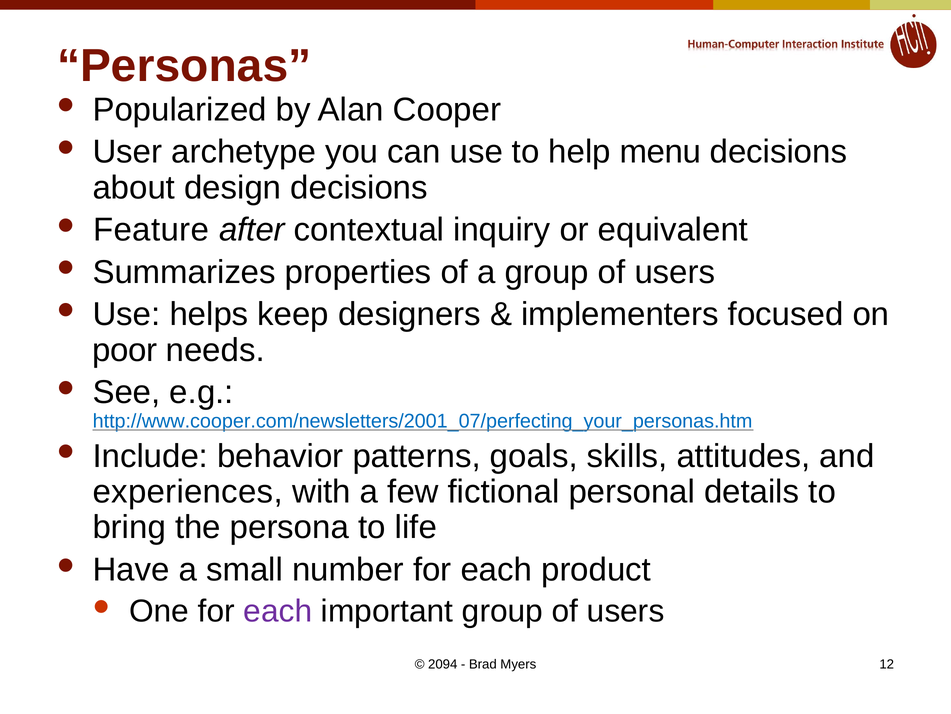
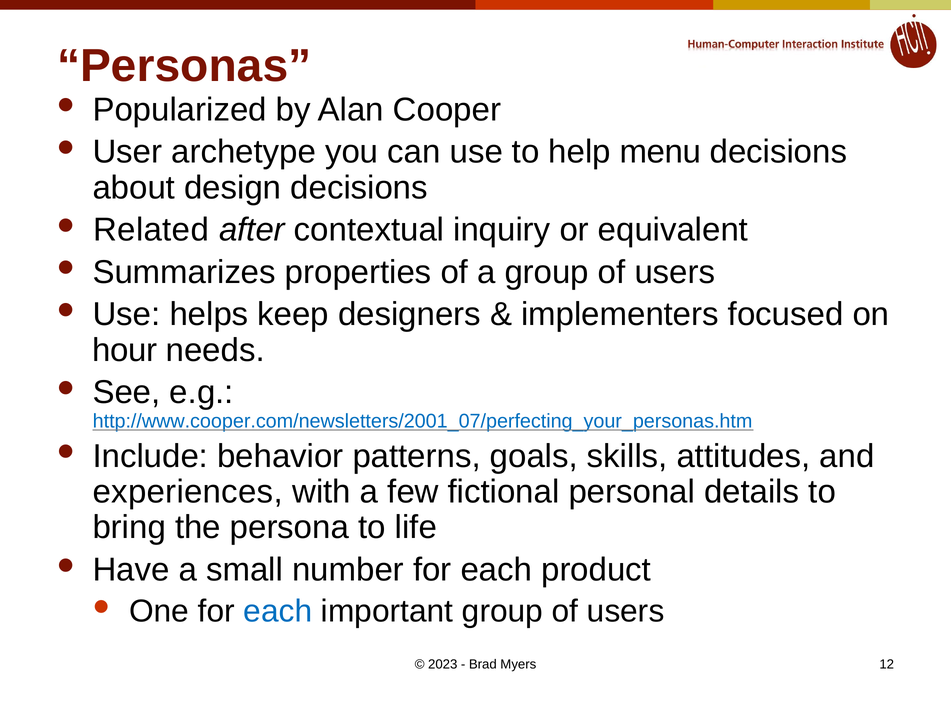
Feature: Feature -> Related (151, 230)
poor: poor -> hour (125, 350)
each colour: purple -> blue (278, 610)
2094: 2094 -> 2023 (443, 663)
